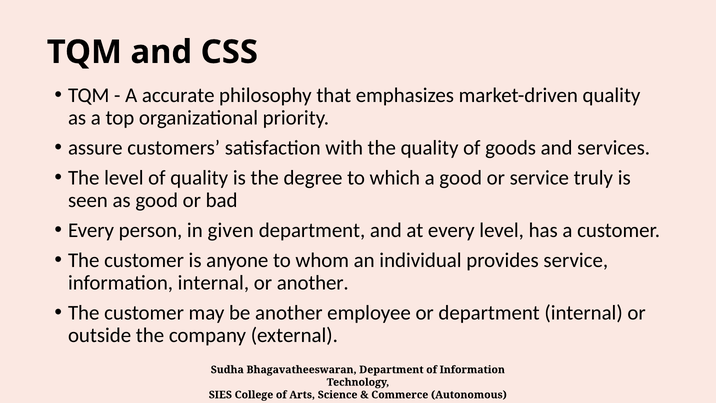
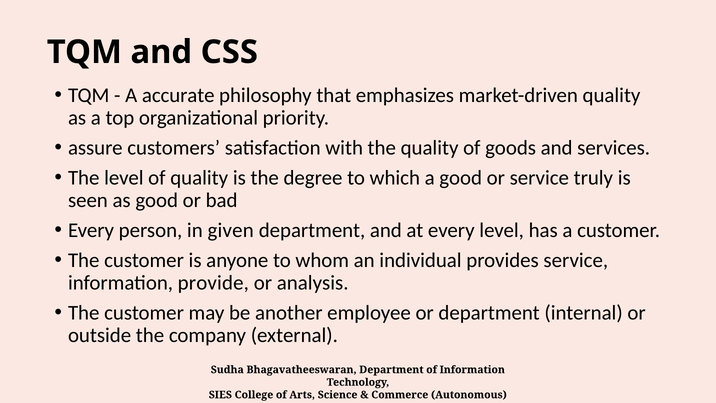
information internal: internal -> provide (213, 283)
or another: another -> analysis (313, 283)
